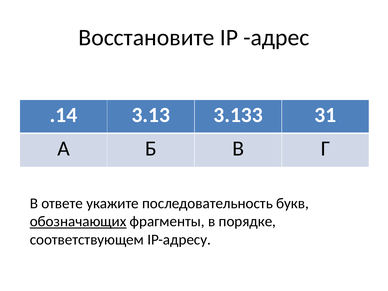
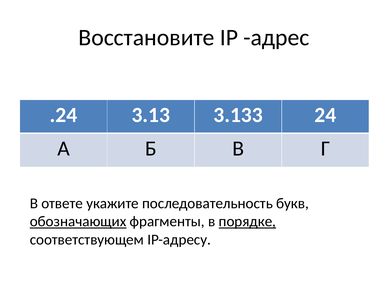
.14: .14 -> .24 (63, 115)
31: 31 -> 24 (325, 115)
порядке underline: none -> present (247, 221)
